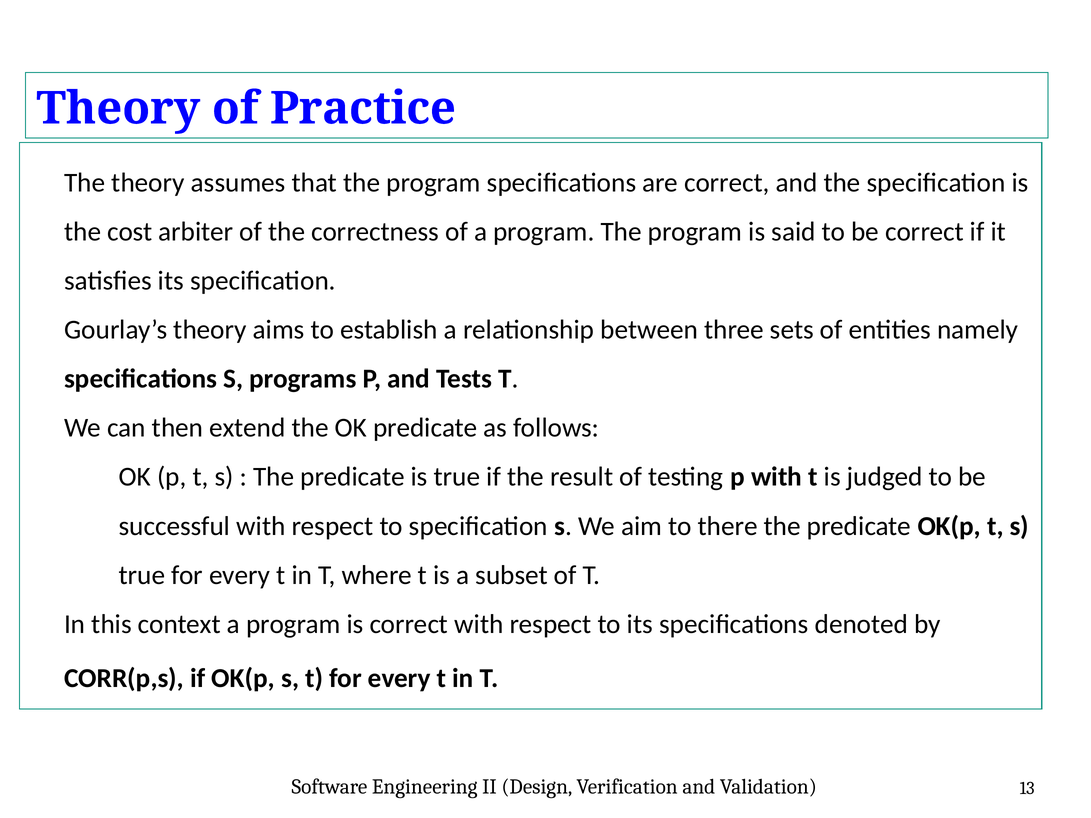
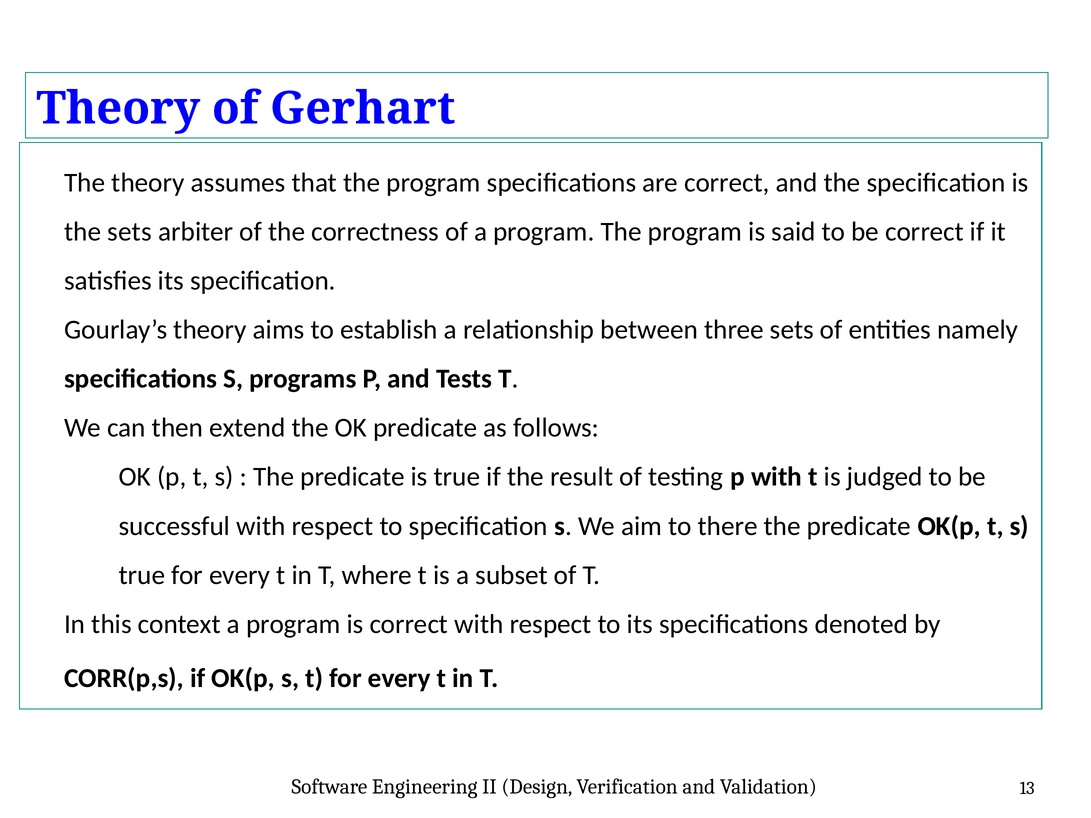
Practice: Practice -> Gerhart (363, 108)
the cost: cost -> sets (130, 232)
